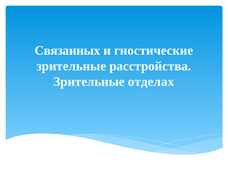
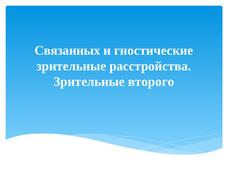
отделах: отделах -> второго (151, 82)
